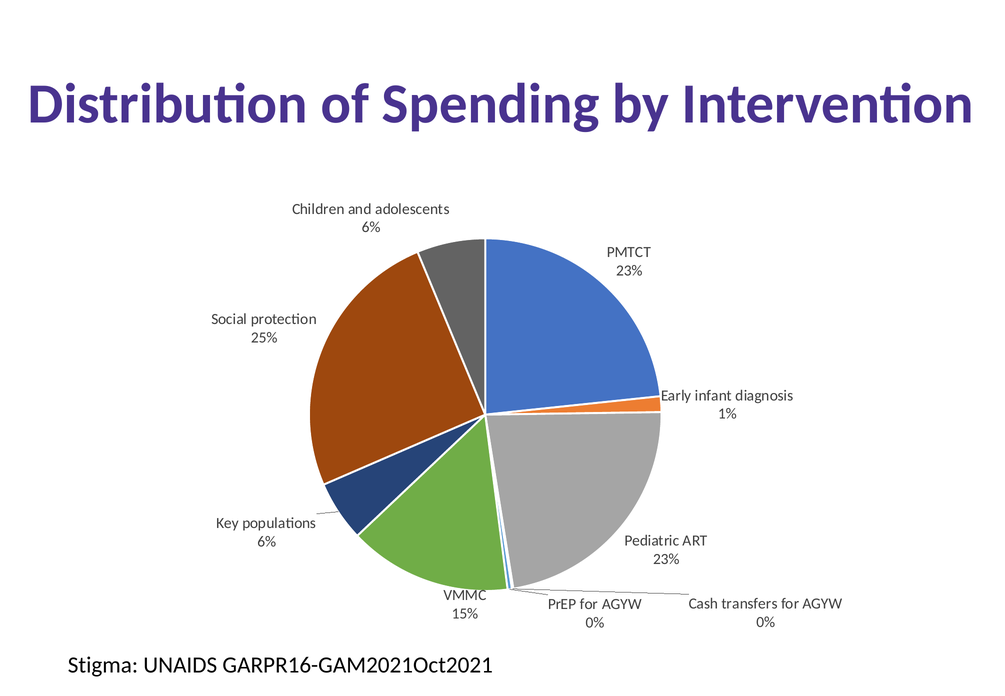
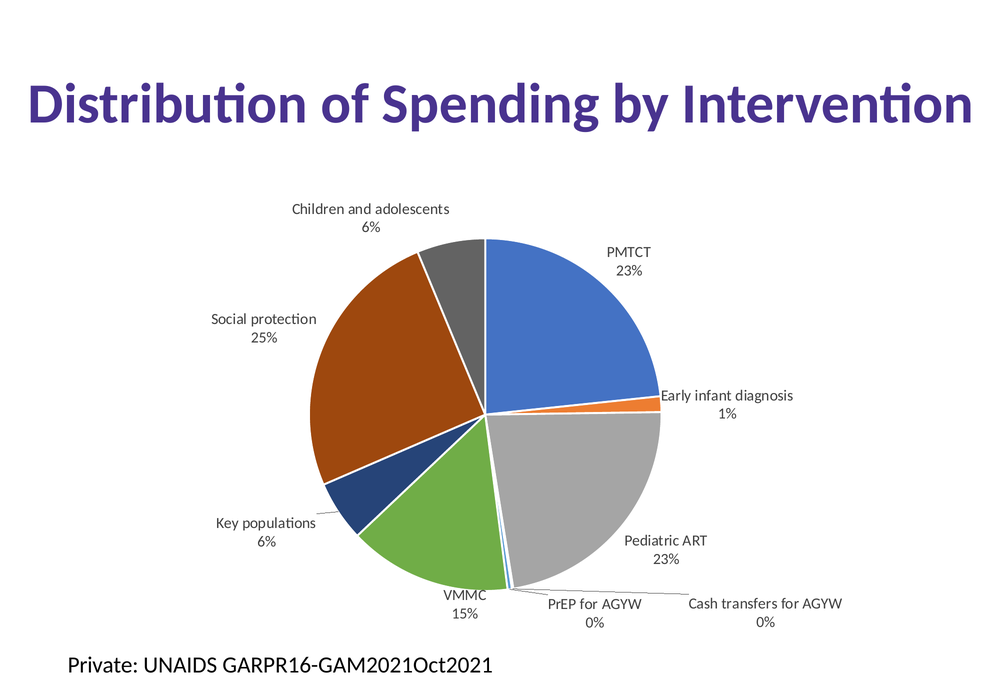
Stigma: Stigma -> Private (103, 665)
